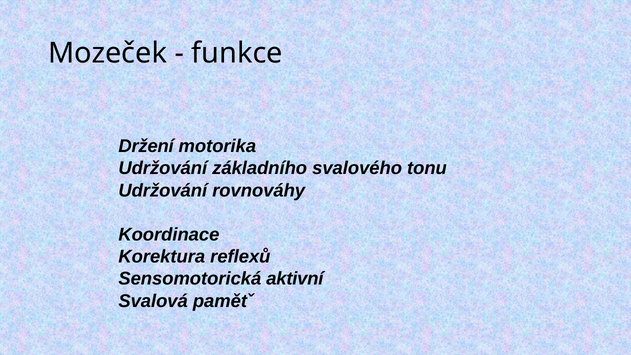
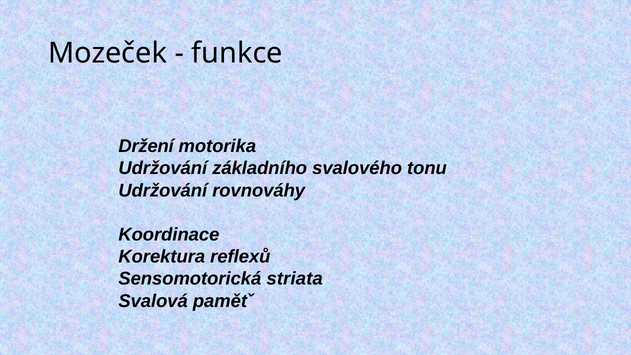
aktivní: aktivní -> striata (295, 279)
